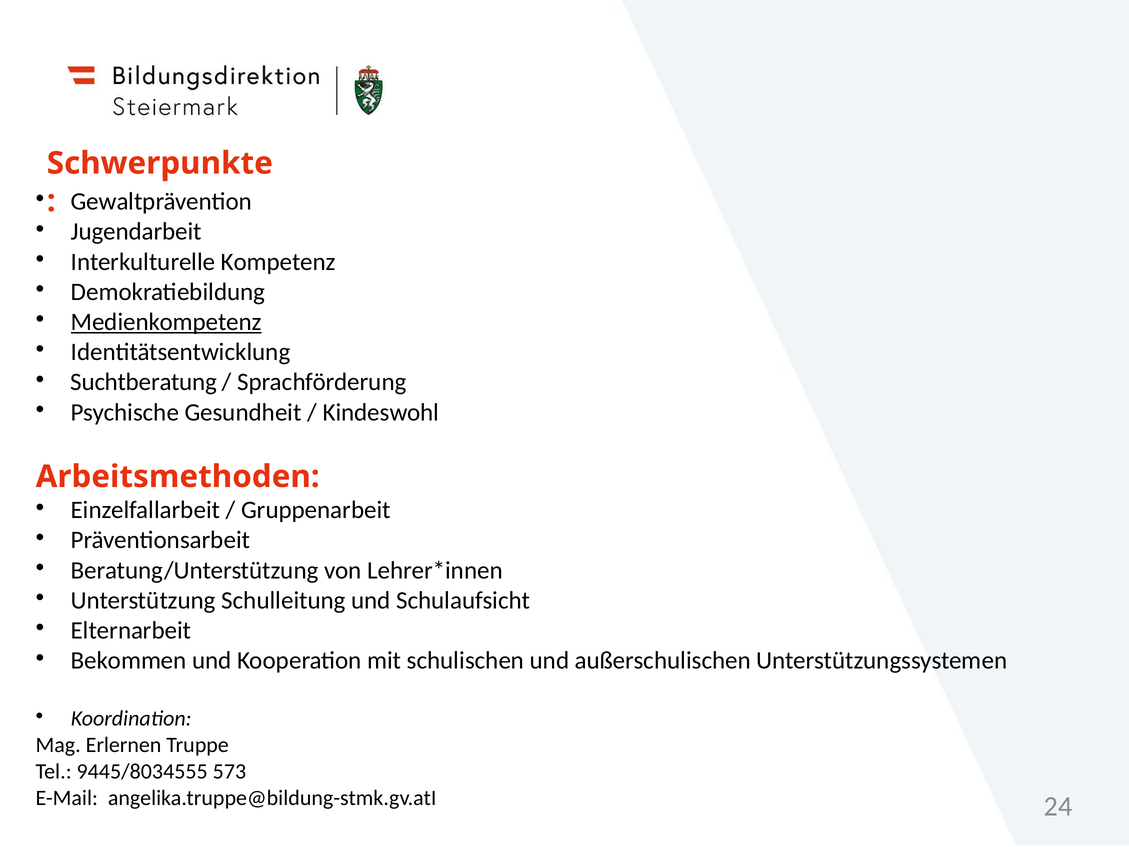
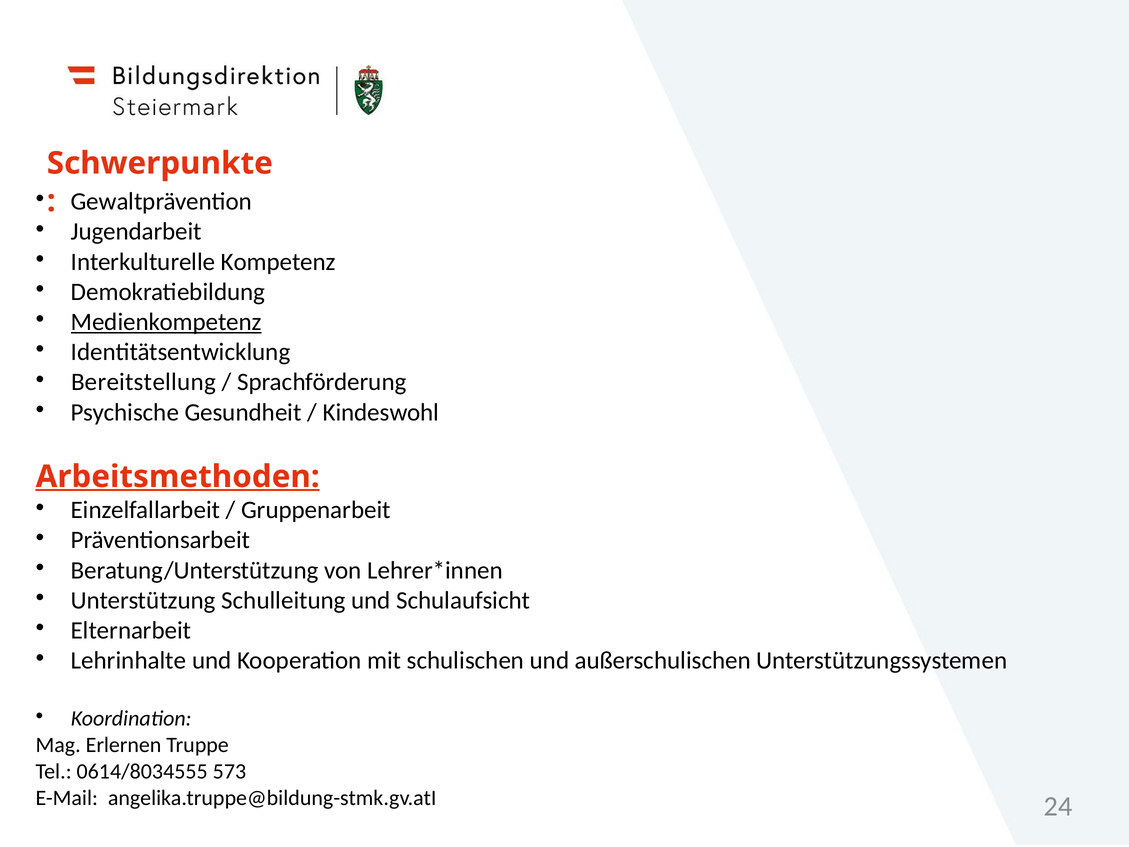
Suchtberatung: Suchtberatung -> Bereitstellung (143, 382)
Arbeitsmethoden underline: none -> present (178, 477)
Bekommen: Bekommen -> Lehrinhalte (129, 660)
9445/8034555: 9445/8034555 -> 0614/8034555 (142, 771)
